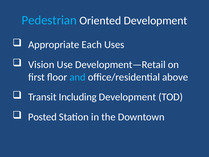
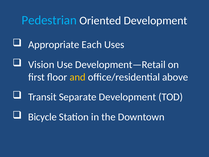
and colour: light blue -> yellow (78, 77)
Including: Including -> Separate (78, 97)
Posted: Posted -> Bicycle (42, 117)
